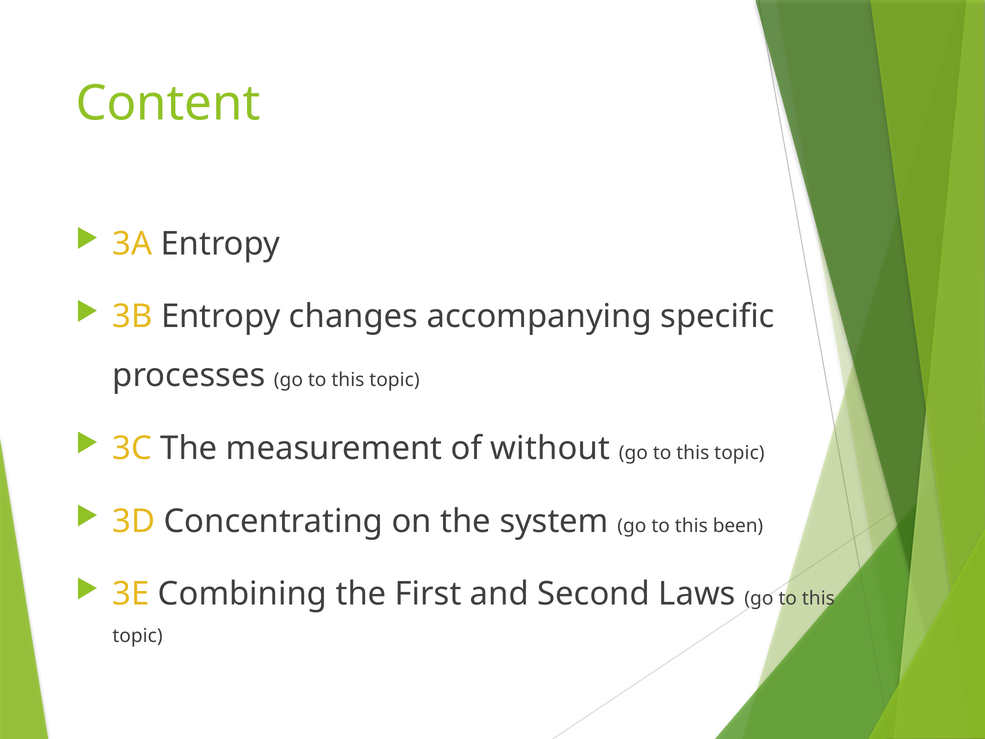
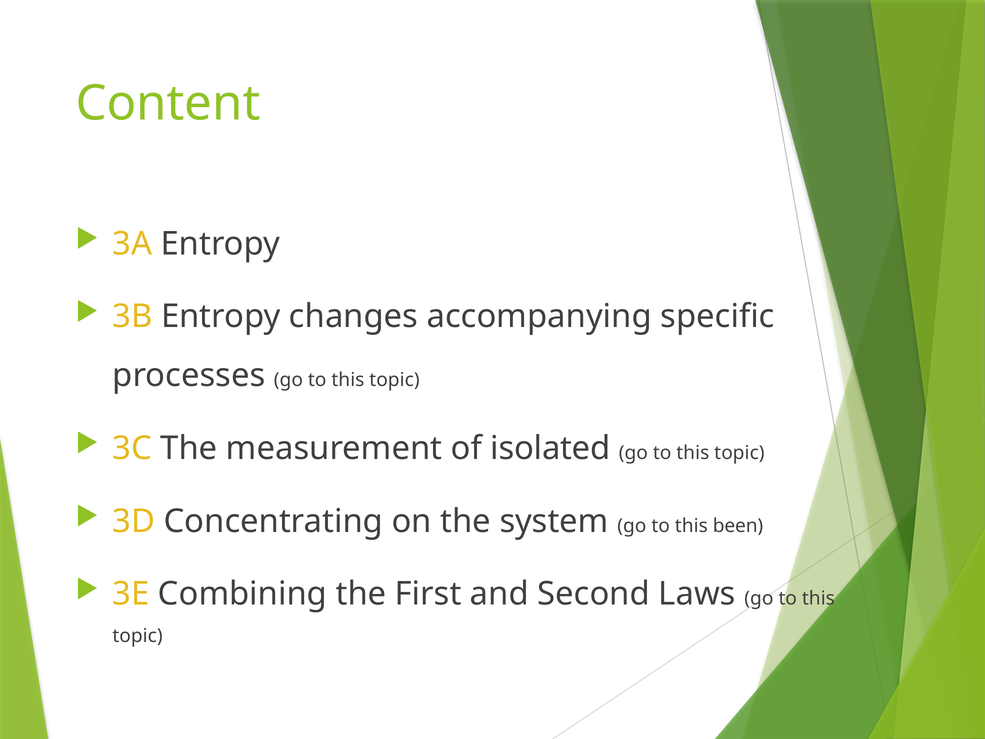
without: without -> isolated (550, 448)
